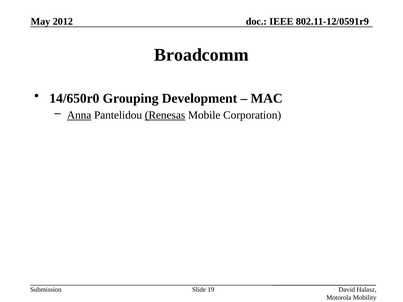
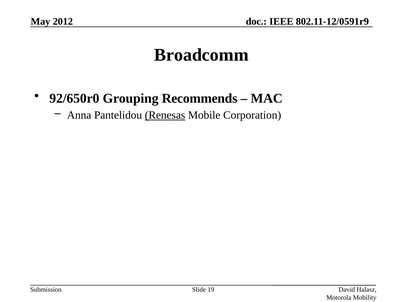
14/650r0: 14/650r0 -> 92/650r0 (74, 98)
Development: Development -> Recommends (200, 98)
Anna underline: present -> none (79, 115)
